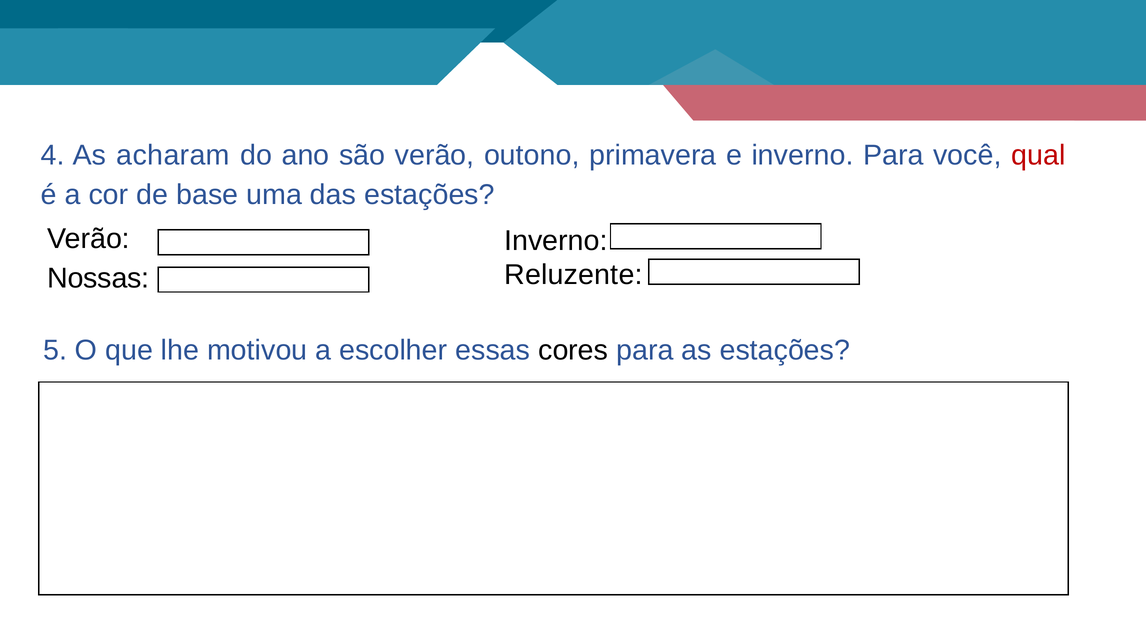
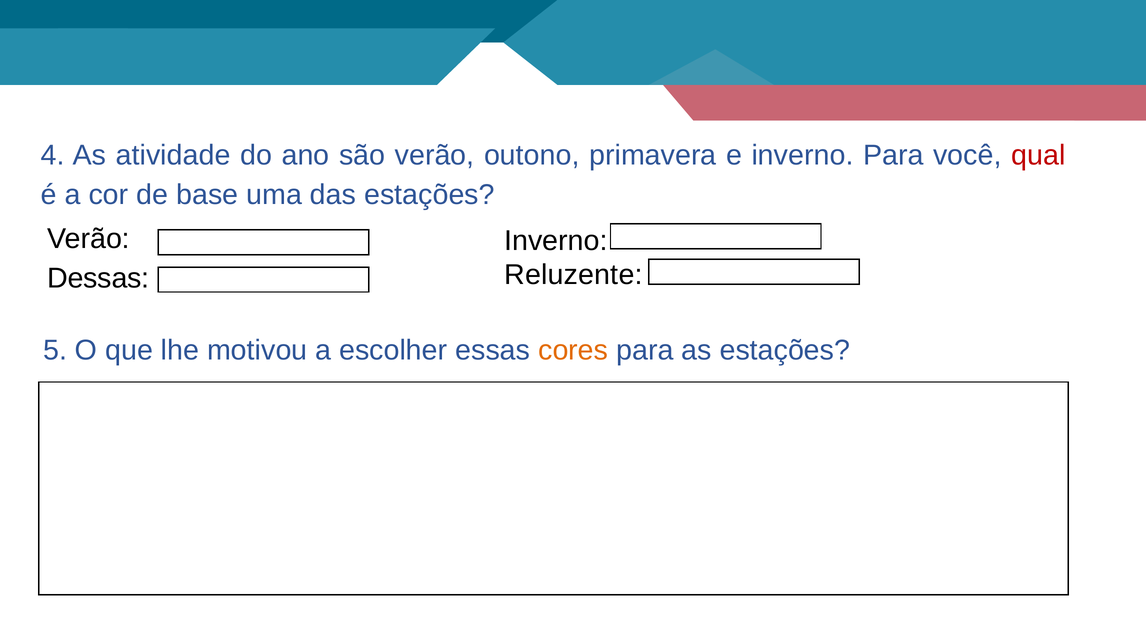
acharam: acharam -> atividade (173, 156)
Nossas: Nossas -> Dessas (98, 278)
cores colour: black -> orange (573, 351)
